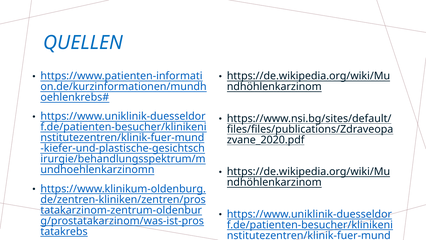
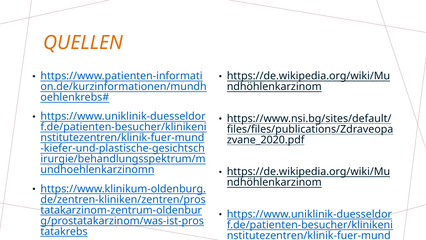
QUELLEN colour: blue -> orange (83, 43)
